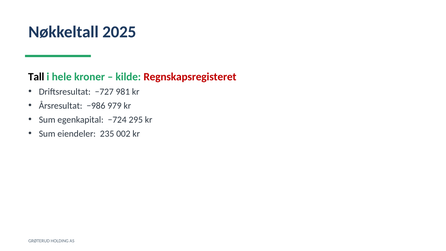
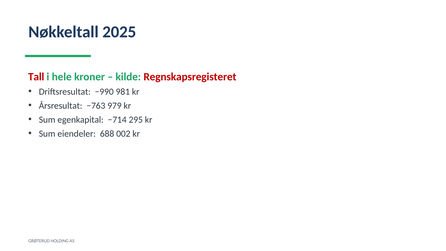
Tall colour: black -> red (36, 77)
−727: −727 -> −990 (104, 92)
−986: −986 -> −763 (96, 106)
−724: −724 -> −714 (117, 120)
235: 235 -> 688 (107, 134)
